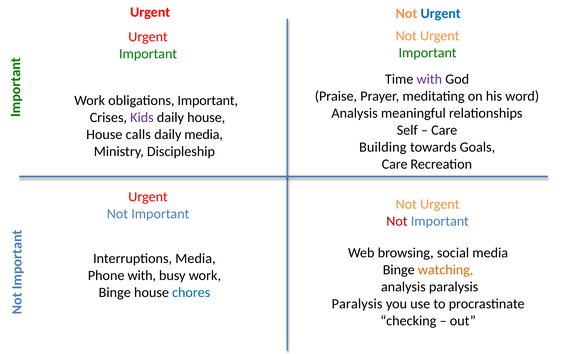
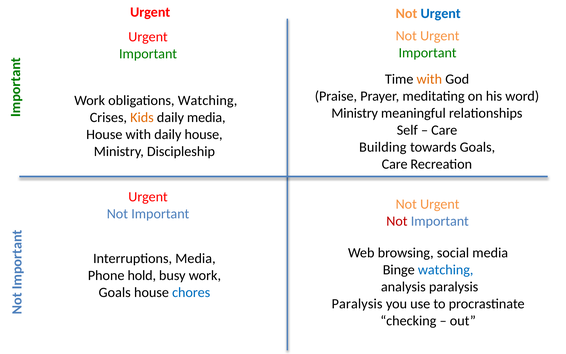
with colour: purple -> orange (429, 79)
obligations Important: Important -> Watching (208, 100)
Analysis: Analysis -> Ministry (355, 113)
Kids colour: purple -> orange (142, 117)
daily house: house -> media (206, 117)
House calls: calls -> with (138, 134)
daily media: media -> house (204, 134)
watching colour: orange -> blue (446, 270)
Phone with: with -> hold (142, 275)
Binge: Binge -> Goals (115, 292)
